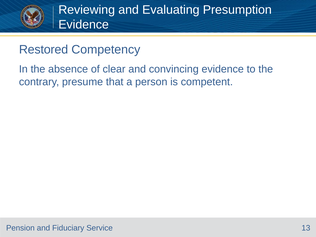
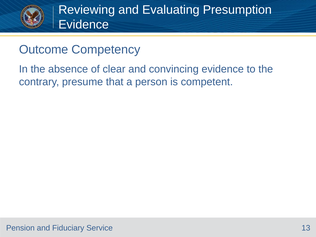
Restored: Restored -> Outcome (44, 50)
